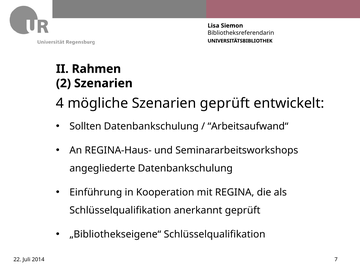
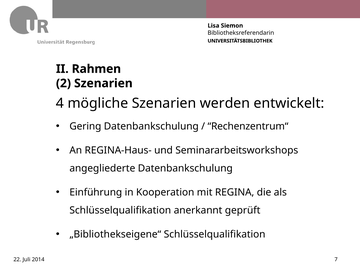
Szenarien geprüft: geprüft -> werden (225, 103)
Sollten: Sollten -> Gering (85, 126)
Arbeitsaufwand“: Arbeitsaufwand“ -> Rechenzentrum“ (248, 126)
